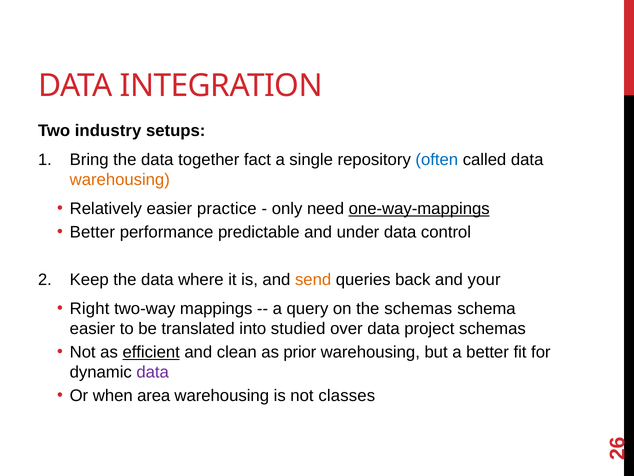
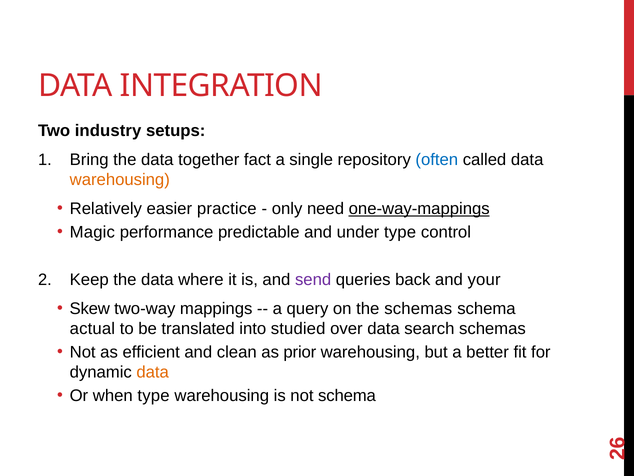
Better: Better -> Magic (92, 232)
under data: data -> type (400, 232)
send colour: orange -> purple (313, 279)
Right: Right -> Skew (90, 308)
easier: easier -> actual (92, 328)
project: project -> search (429, 328)
efficient underline: present -> none (151, 352)
data colour: purple -> orange (153, 372)
when area: area -> type (154, 395)
not classes: classes -> schema (347, 395)
